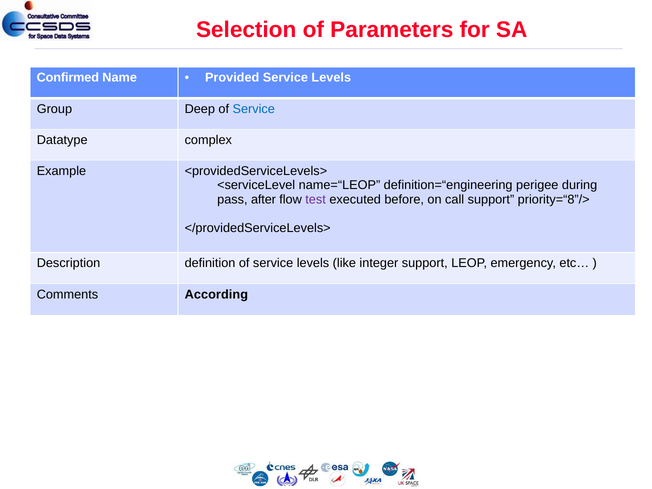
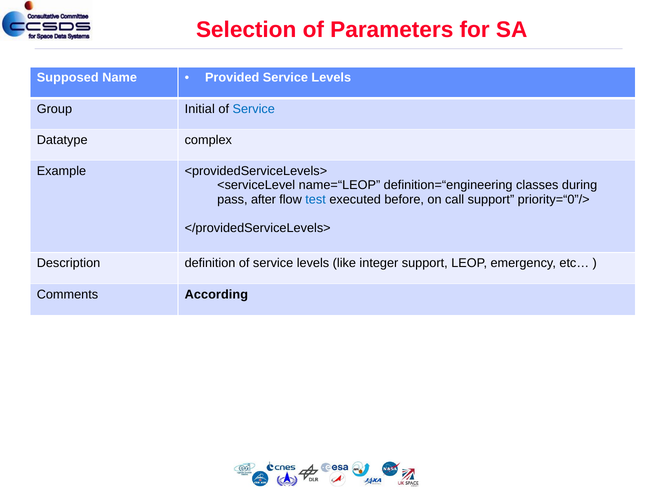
Confirmed: Confirmed -> Supposed (68, 77)
Deep: Deep -> Initial (200, 109)
perigee: perigee -> classes (537, 185)
test colour: purple -> blue (316, 199)
priority=“8”/>: priority=“8”/> -> priority=“0”/> (554, 199)
